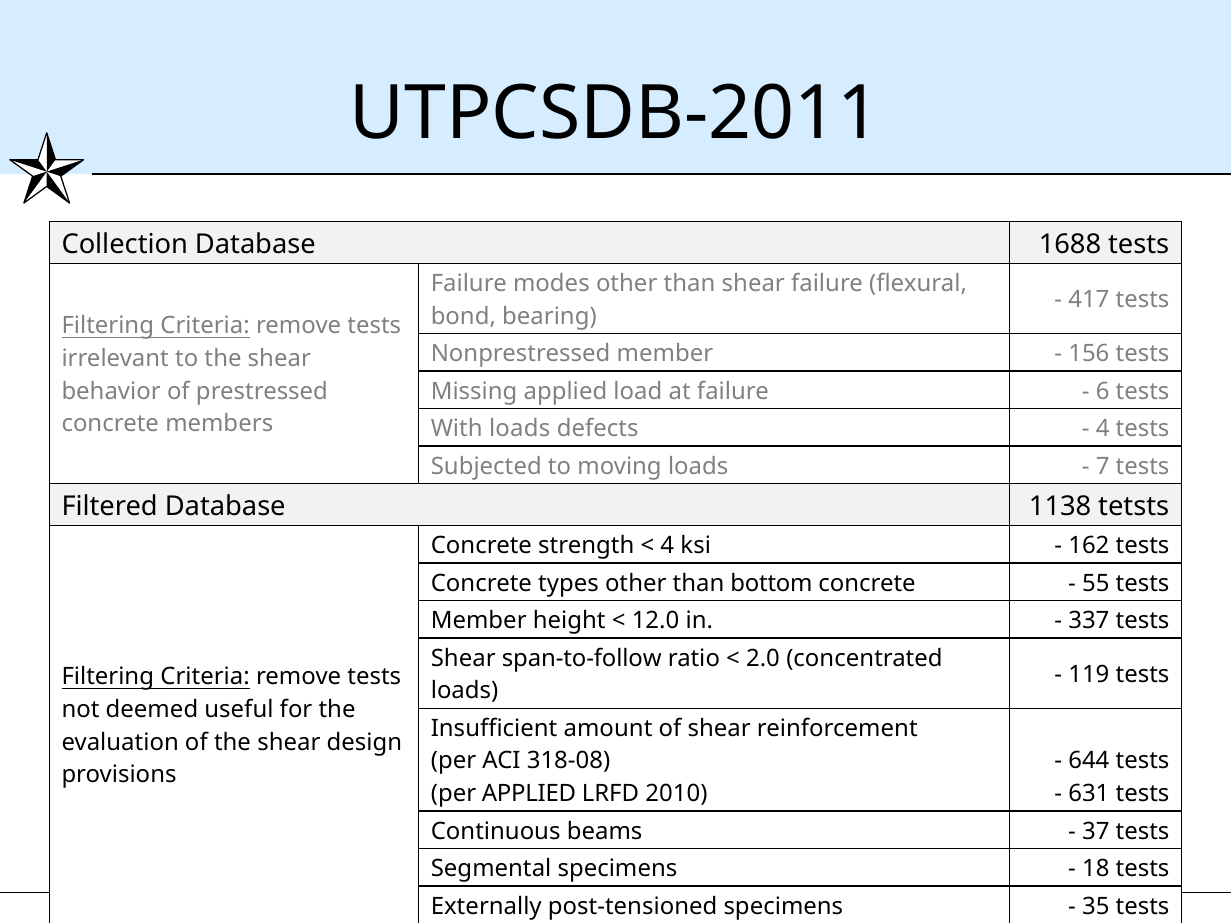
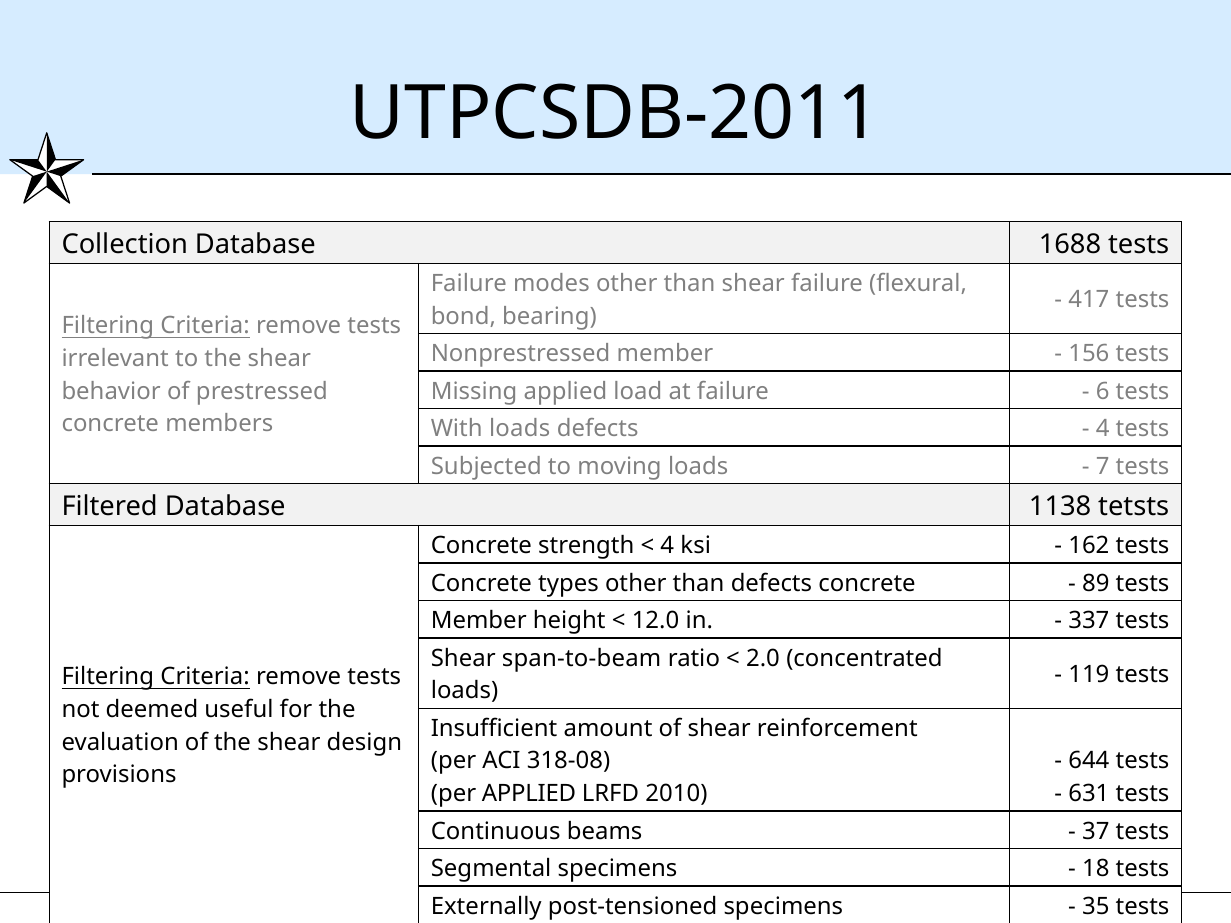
than bottom: bottom -> defects (771, 583)
55: 55 -> 89 (1096, 583)
span-to-follow: span-to-follow -> span-to-beam (582, 658)
